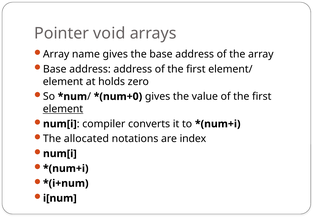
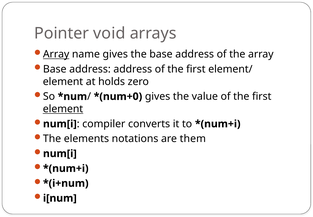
Array underline: none -> present (56, 54)
allocated: allocated -> elements (86, 139)
index: index -> them (193, 139)
